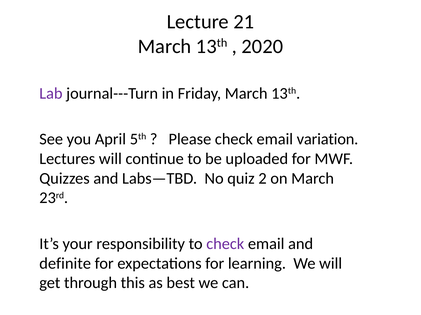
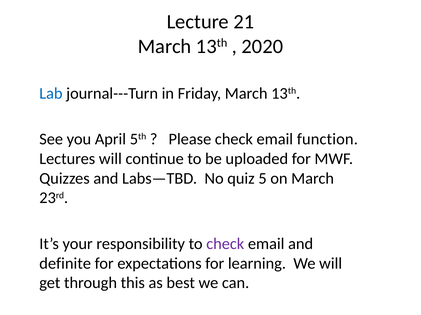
Lab colour: purple -> blue (51, 94)
variation: variation -> function (327, 139)
2: 2 -> 5 (263, 179)
